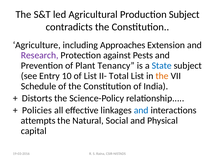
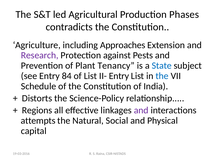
Production Subject: Subject -> Phases (184, 15)
10: 10 -> 84 (67, 76)
II- Total: Total -> Entry (119, 76)
the colour: orange -> blue (162, 76)
Policies: Policies -> Regions (37, 111)
and colour: blue -> purple (141, 111)
